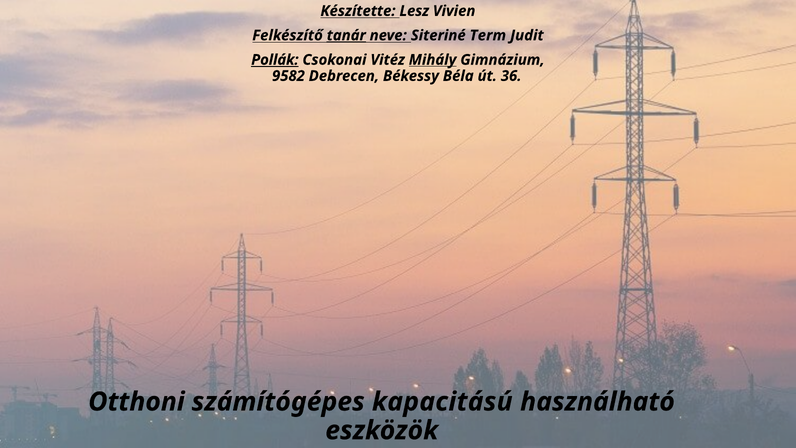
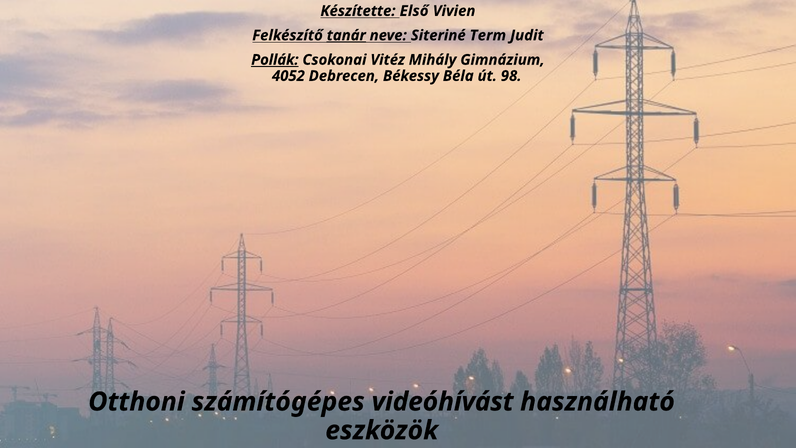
Lesz: Lesz -> Első (414, 11)
Mihály underline: present -> none (433, 60)
9582: 9582 -> 4052 (288, 76)
36: 36 -> 98 (511, 76)
kapacitású: kapacitású -> videóhívást (443, 402)
